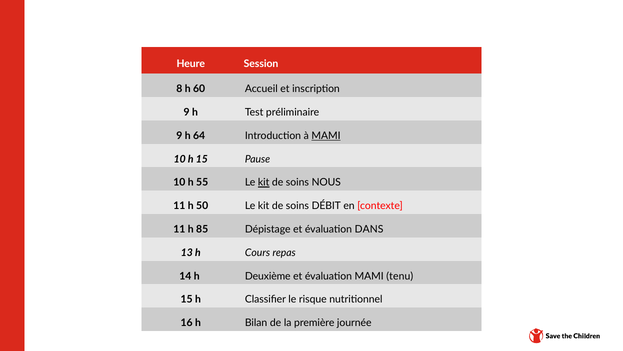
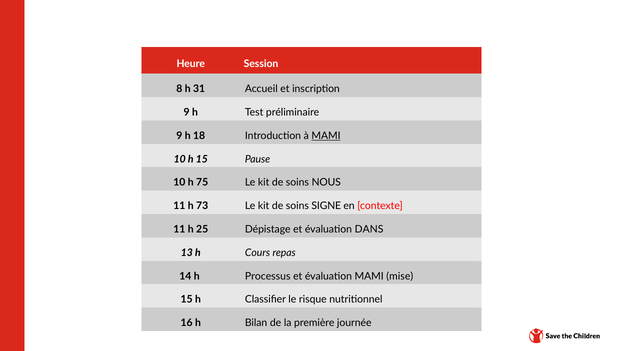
60: 60 -> 31 (199, 89)
64: 64 -> 18 (199, 135)
55: 55 -> 75 (202, 182)
kit underline: present -> none (264, 182)
50: 50 -> 73 (202, 206)
DÉBIT: DÉBIT -> SIGNE (326, 206)
85: 85 -> 25 (202, 229)
Deuxième: Deuxième -> Processus (268, 276)
tenu: tenu -> mise (400, 276)
